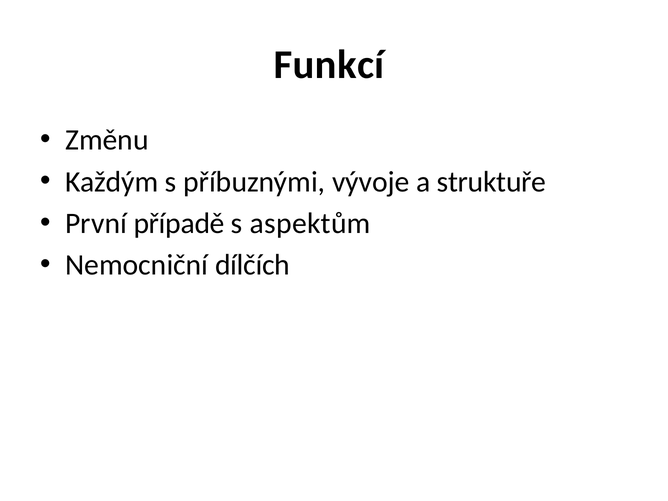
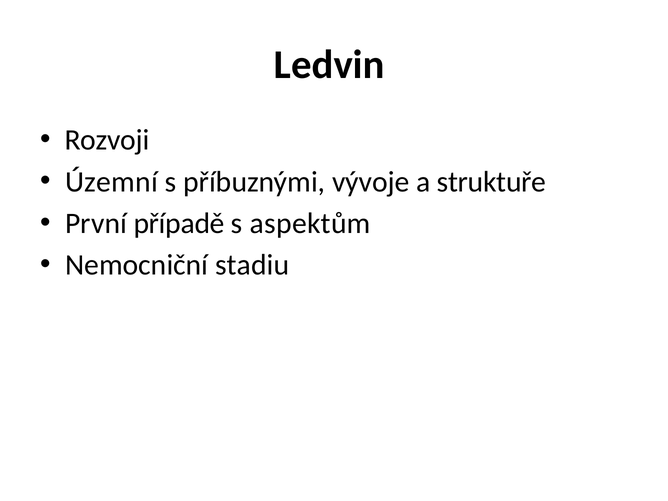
Funkcí: Funkcí -> Ledvin (329, 65)
Změnu: Změnu -> Rozvoji (107, 140)
Každým: Každým -> Územní (111, 182)
dílčích: dílčích -> stadiu (252, 265)
